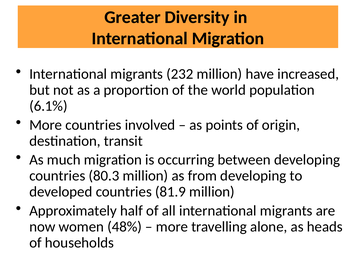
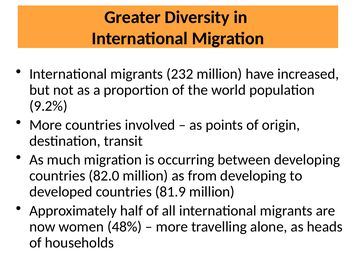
6.1%: 6.1% -> 9.2% (48, 106)
80.3: 80.3 -> 82.0 (104, 176)
